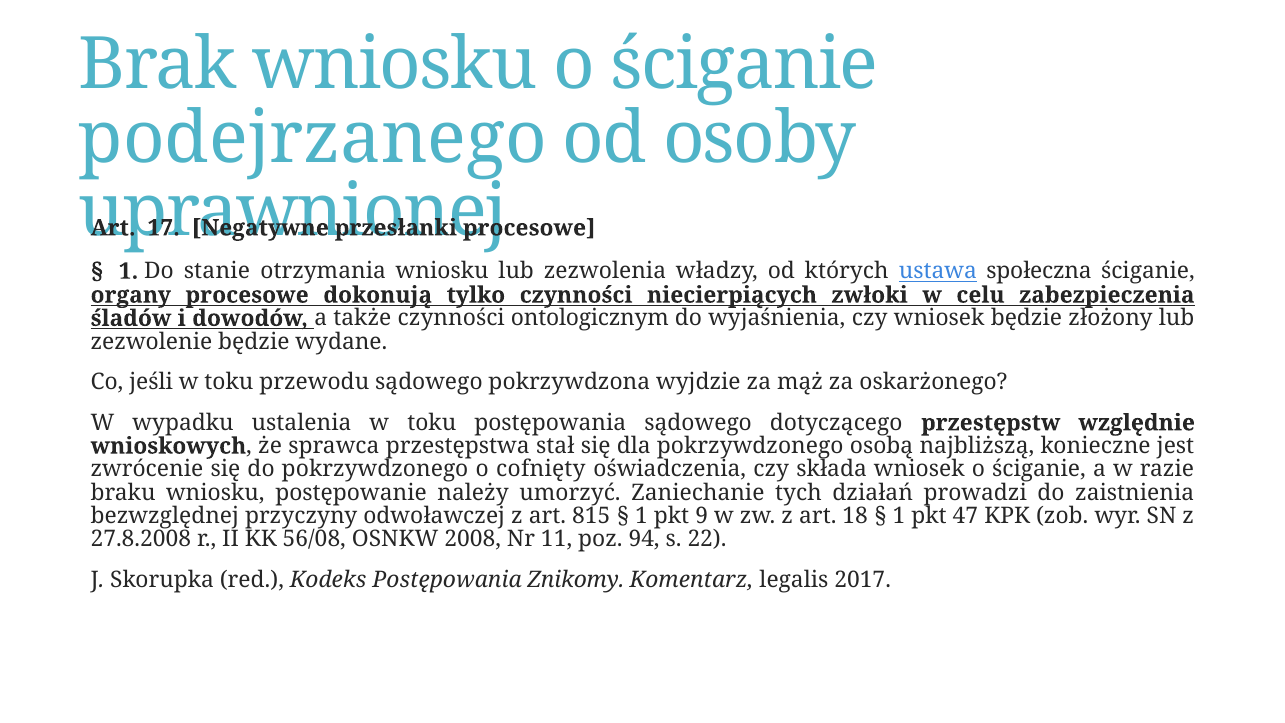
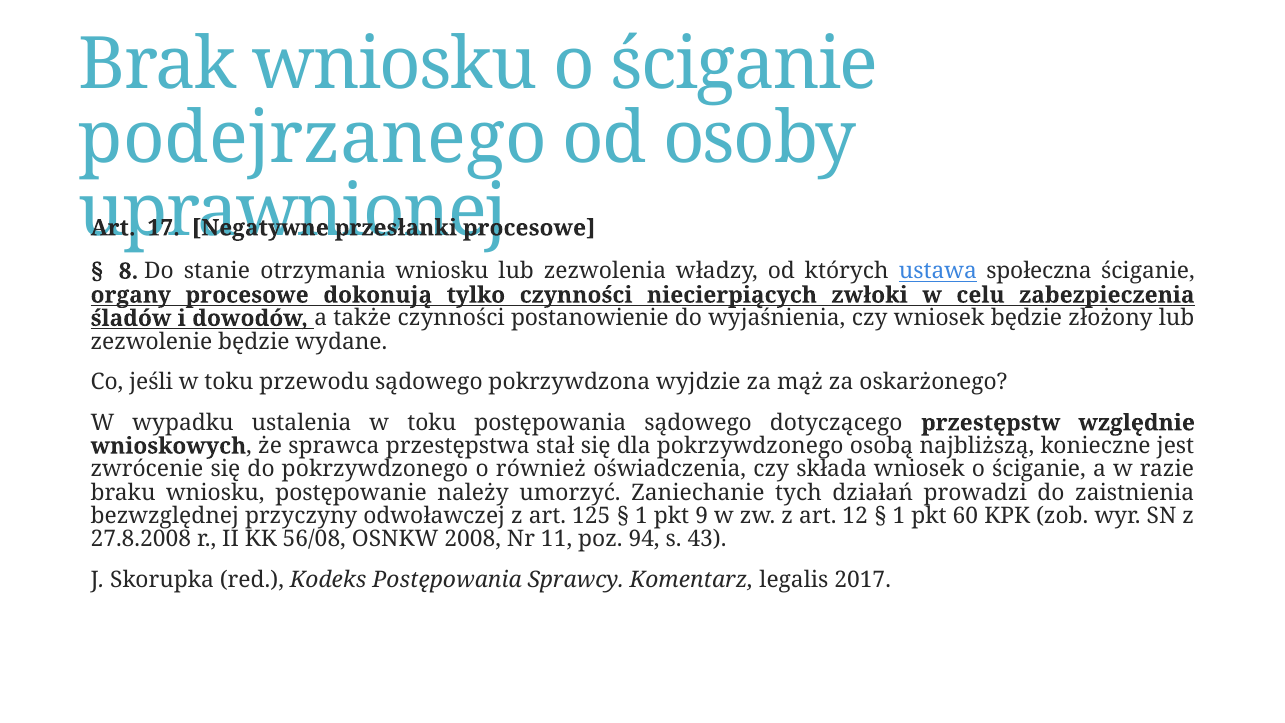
1: 1 -> 8 (128, 271)
ontologicznym: ontologicznym -> postanowienie (590, 318)
cofnięty: cofnięty -> również (541, 469)
815: 815 -> 125 (591, 516)
18: 18 -> 12 (855, 516)
47: 47 -> 60 (965, 516)
22: 22 -> 43 (707, 539)
Znikomy: Znikomy -> Sprawcy (576, 579)
